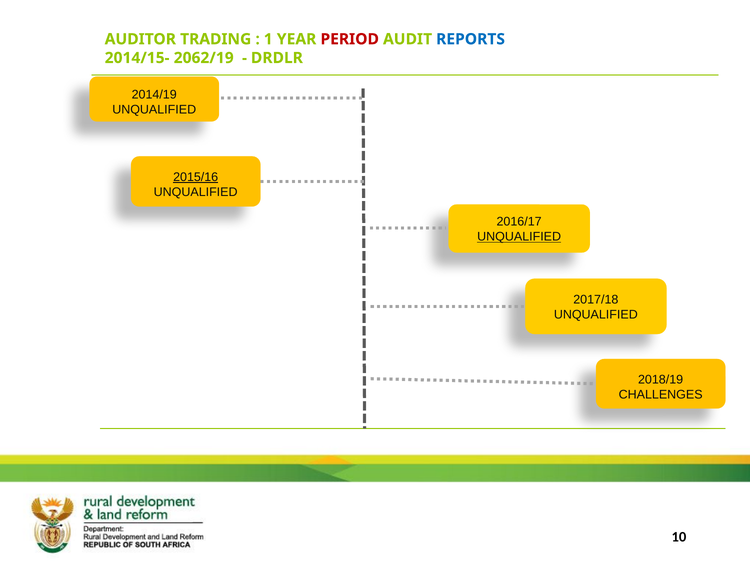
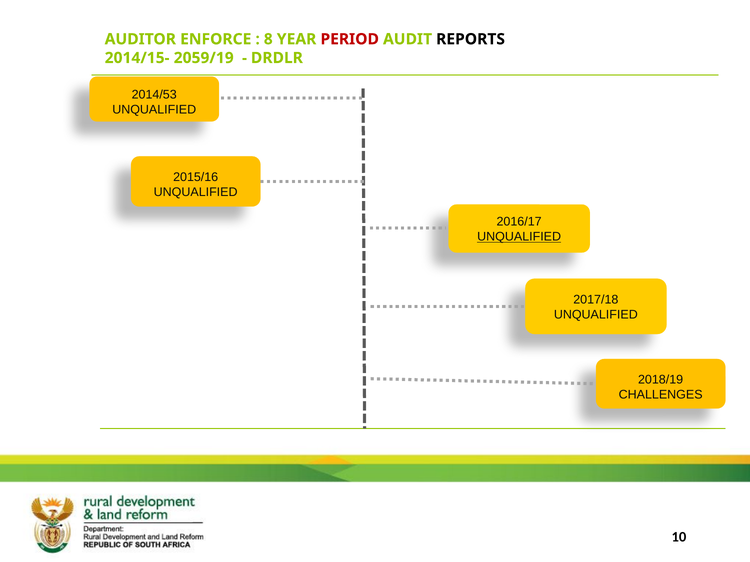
TRADING: TRADING -> ENFORCE (216, 39)
1: 1 -> 8 (268, 39)
REPORTS colour: blue -> black (471, 39)
2062/19: 2062/19 -> 2059/19 (204, 58)
2014/19: 2014/19 -> 2014/53 (154, 95)
2015/16 underline: present -> none (196, 177)
